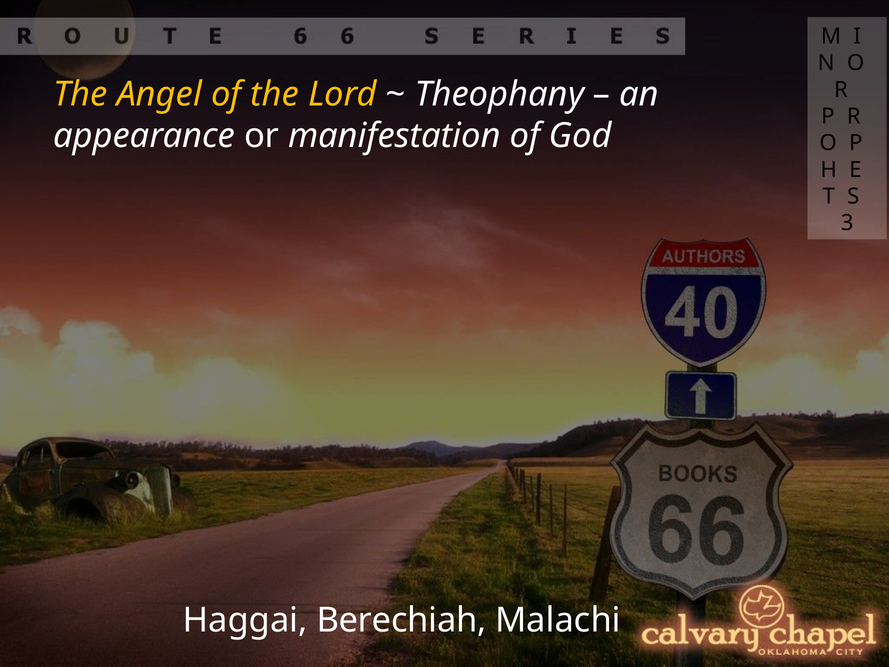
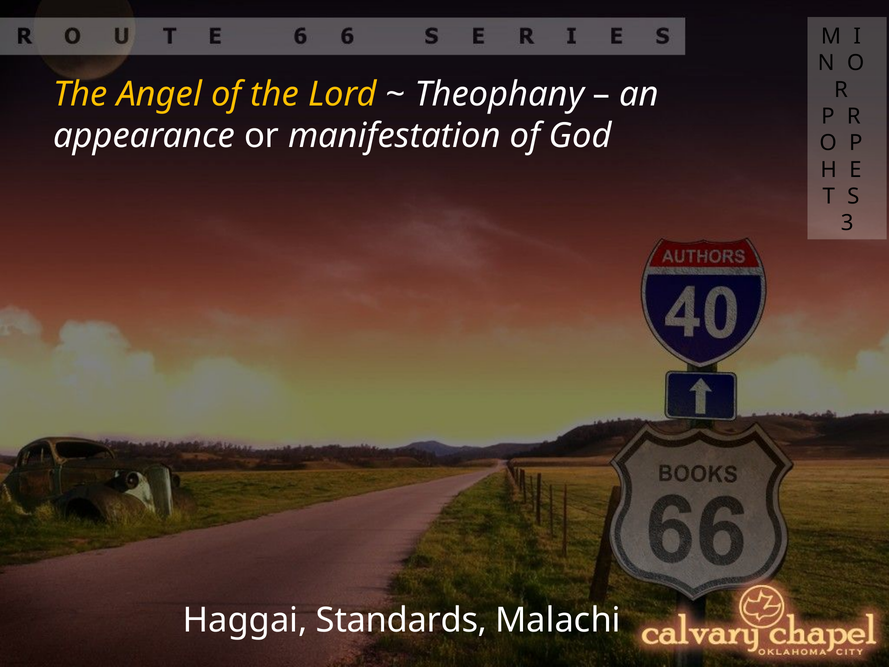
Berechiah: Berechiah -> Standards (402, 620)
